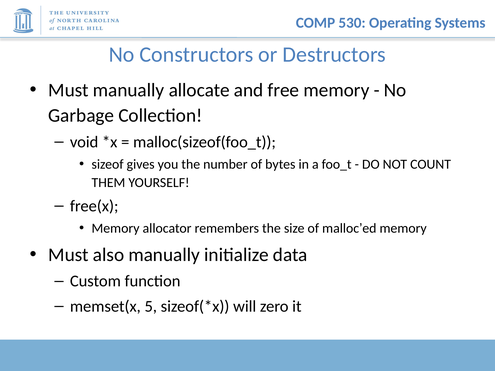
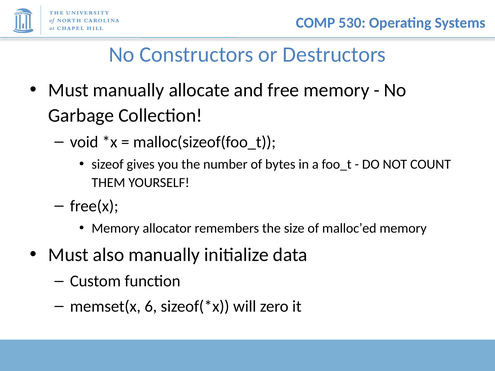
5: 5 -> 6 (151, 306)
